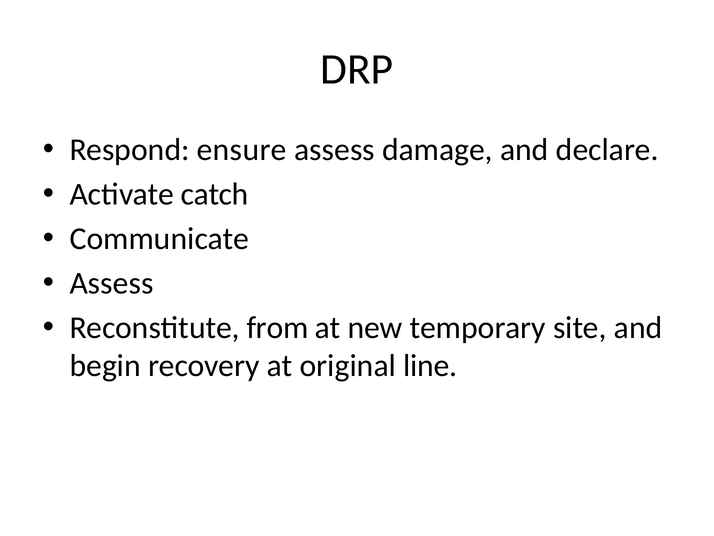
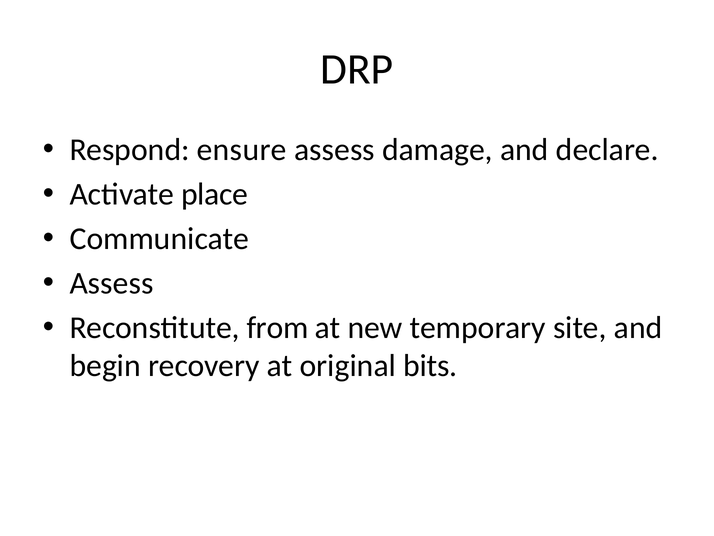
catch: catch -> place (215, 194)
line: line -> bits (430, 366)
